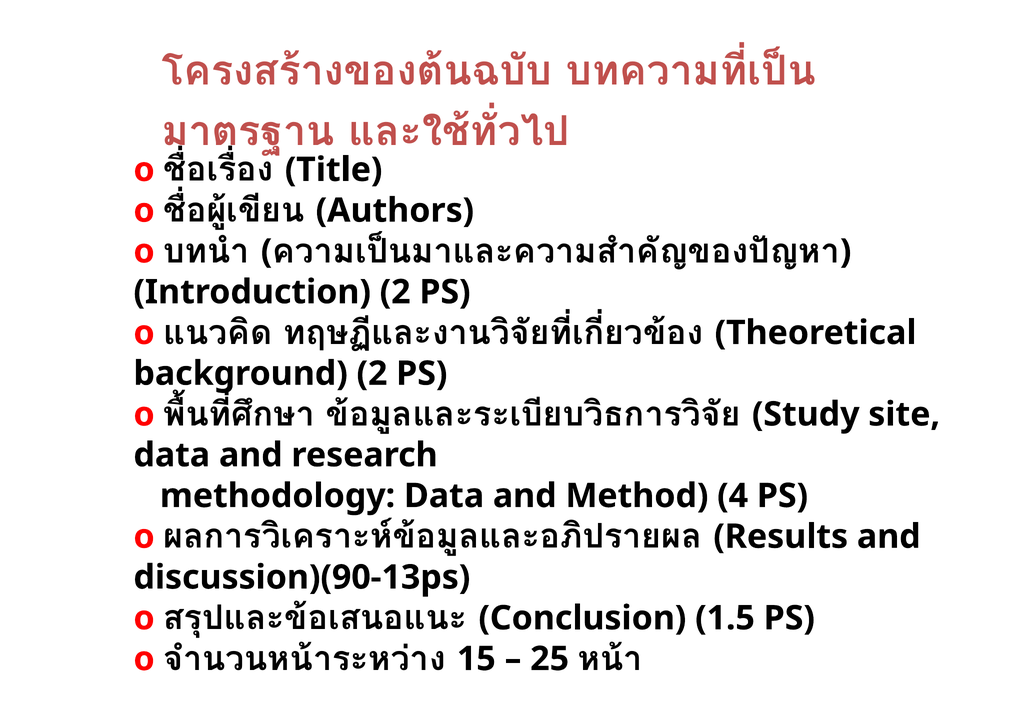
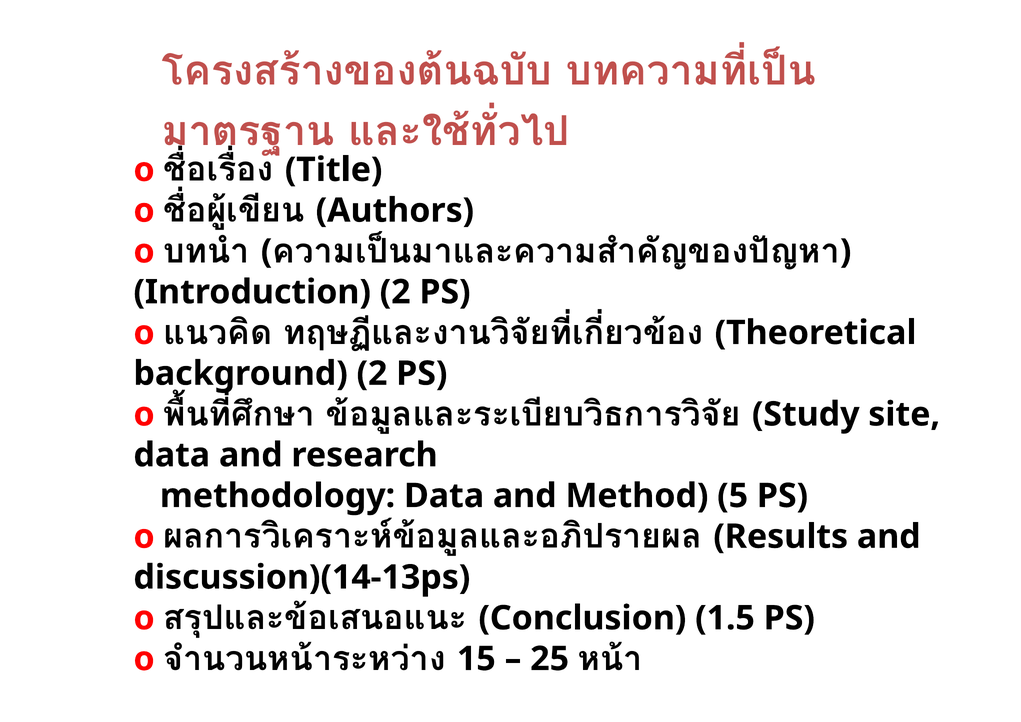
4: 4 -> 5 (733, 496)
discussion)(90-13ps: discussion)(90-13ps -> discussion)(14-13ps (302, 577)
